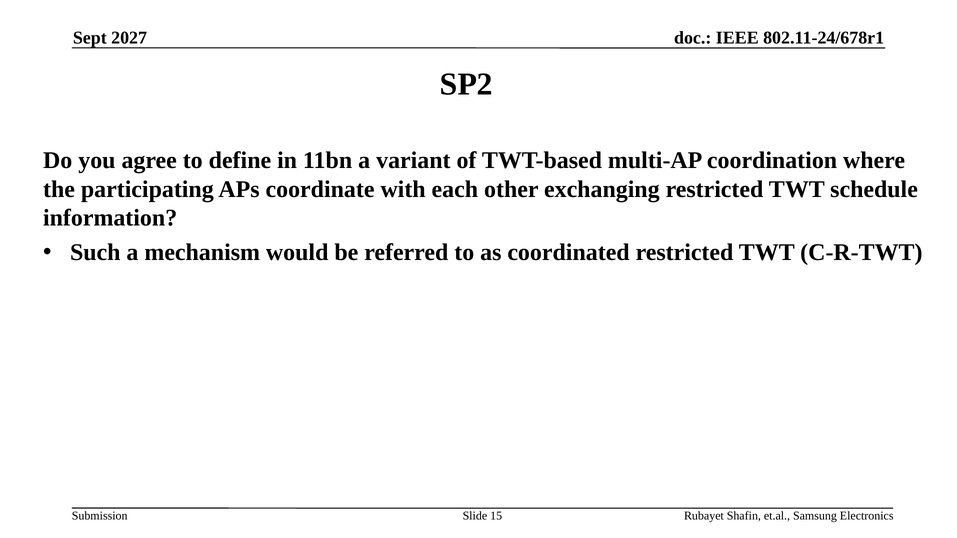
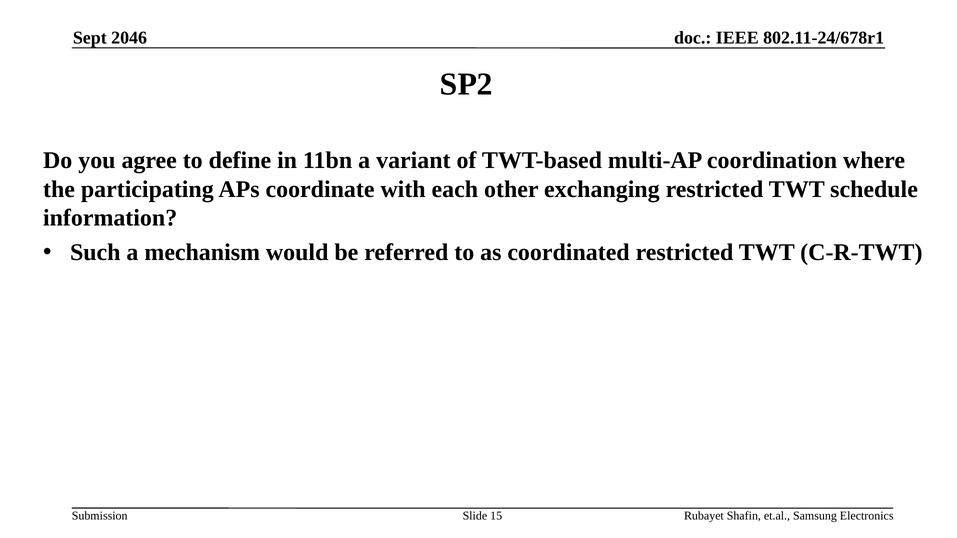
2027: 2027 -> 2046 (129, 38)
